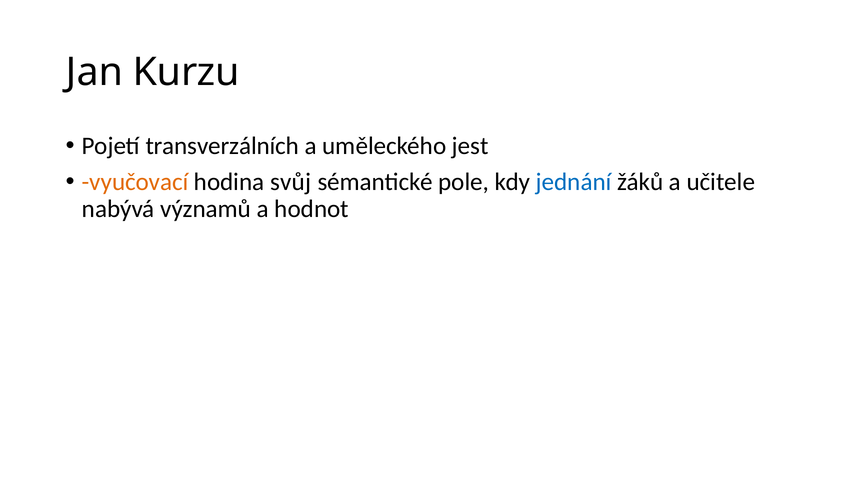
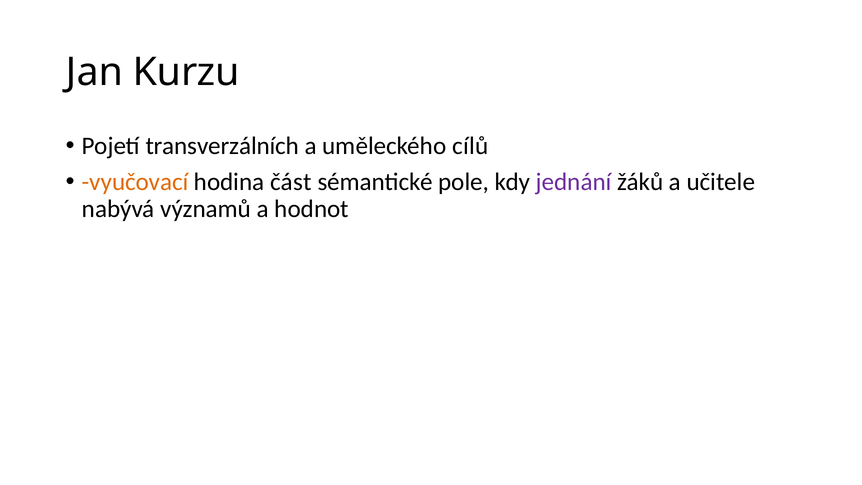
jest: jest -> cílů (470, 146)
svůj: svůj -> část (291, 182)
jednání colour: blue -> purple (574, 182)
